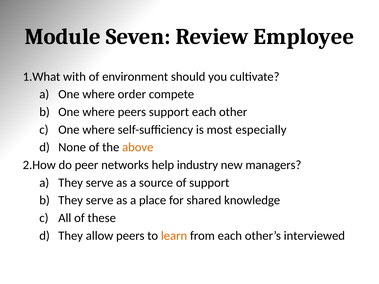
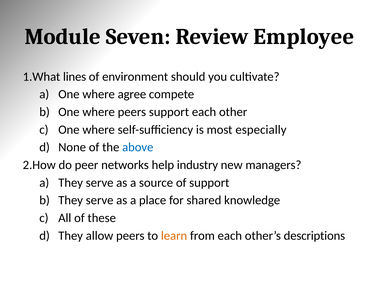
with: with -> lines (75, 77)
order: order -> agree (132, 94)
above colour: orange -> blue (138, 147)
interviewed: interviewed -> descriptions (314, 236)
